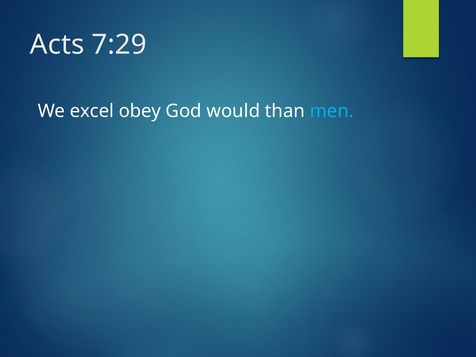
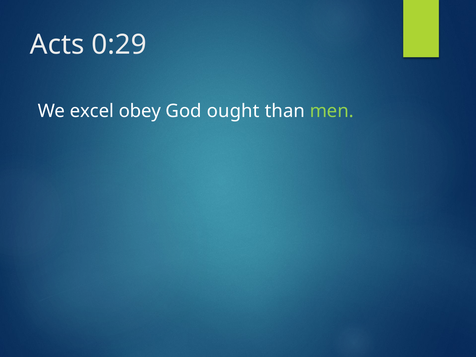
7:29: 7:29 -> 0:29 (119, 45)
would: would -> ought (233, 111)
men colour: light blue -> light green (332, 111)
